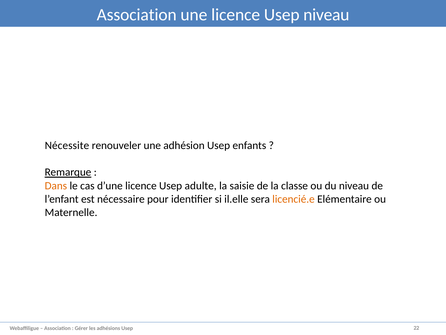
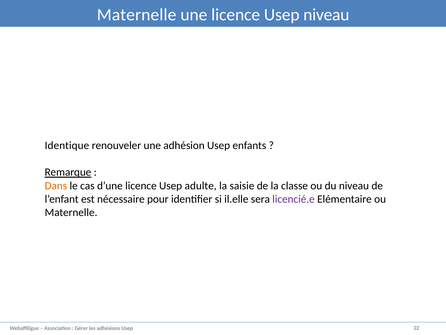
Association: Association -> Maternelle (137, 15)
Nécessite: Nécessite -> Identique (67, 145)
licencié.e colour: orange -> purple (293, 199)
